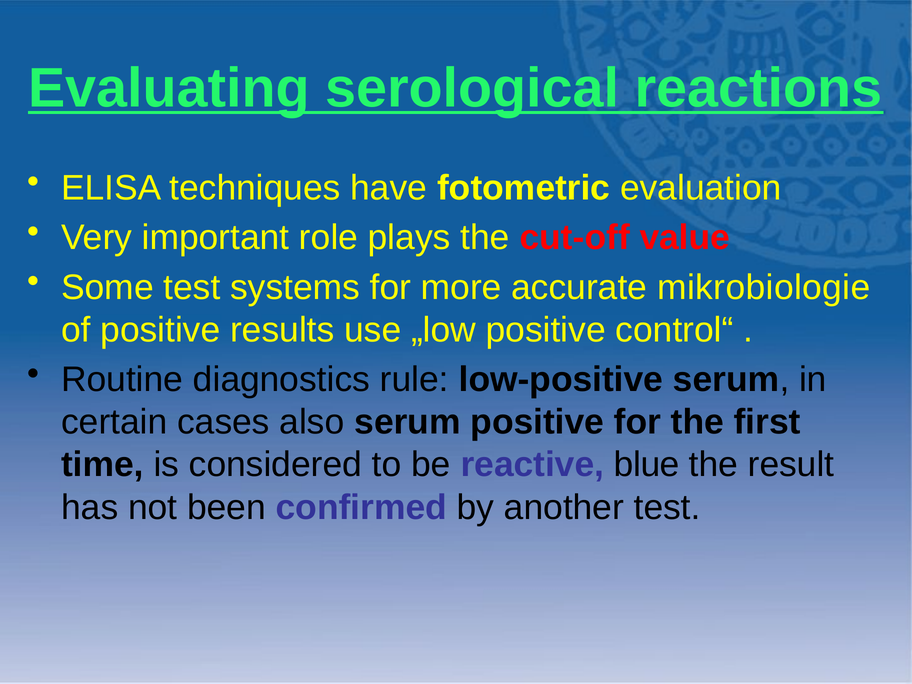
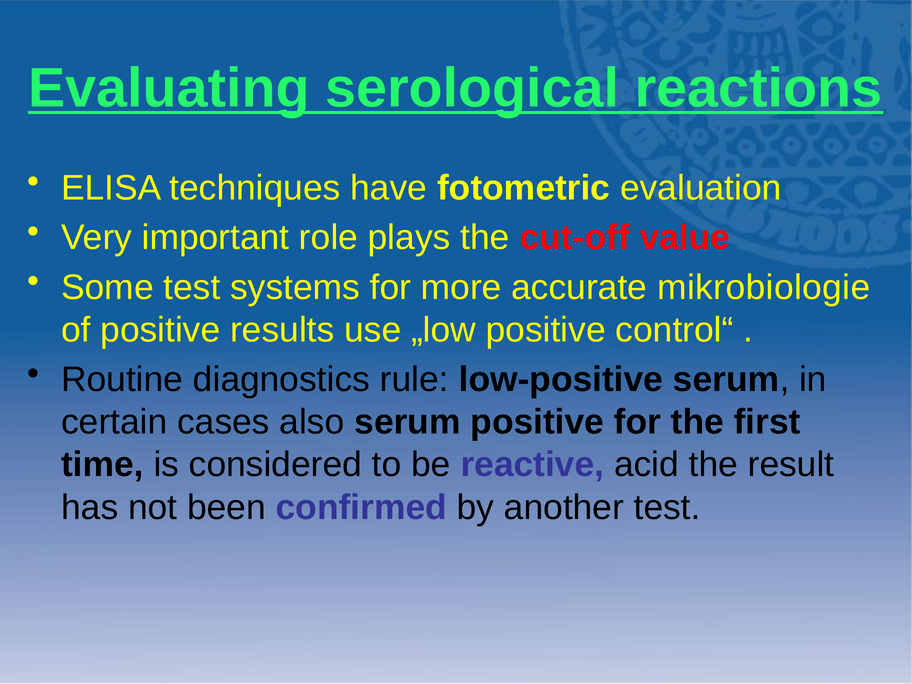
blue: blue -> acid (647, 465)
